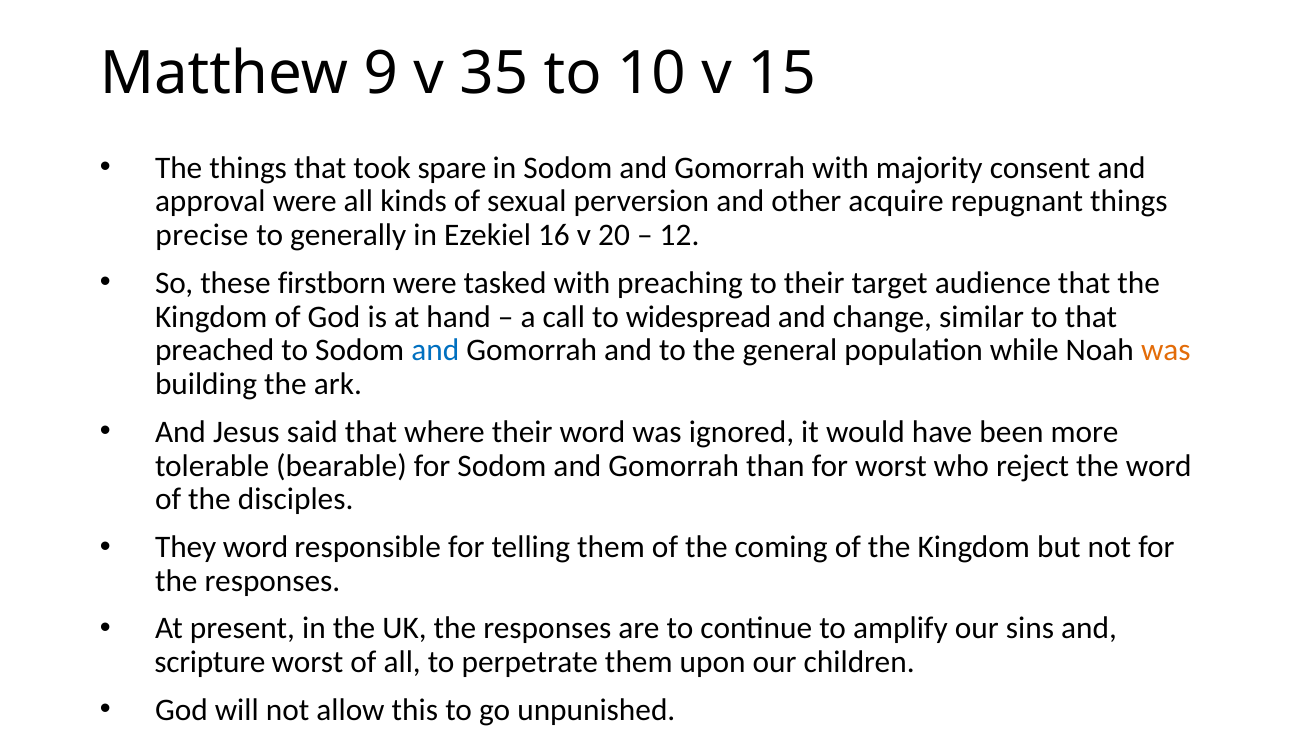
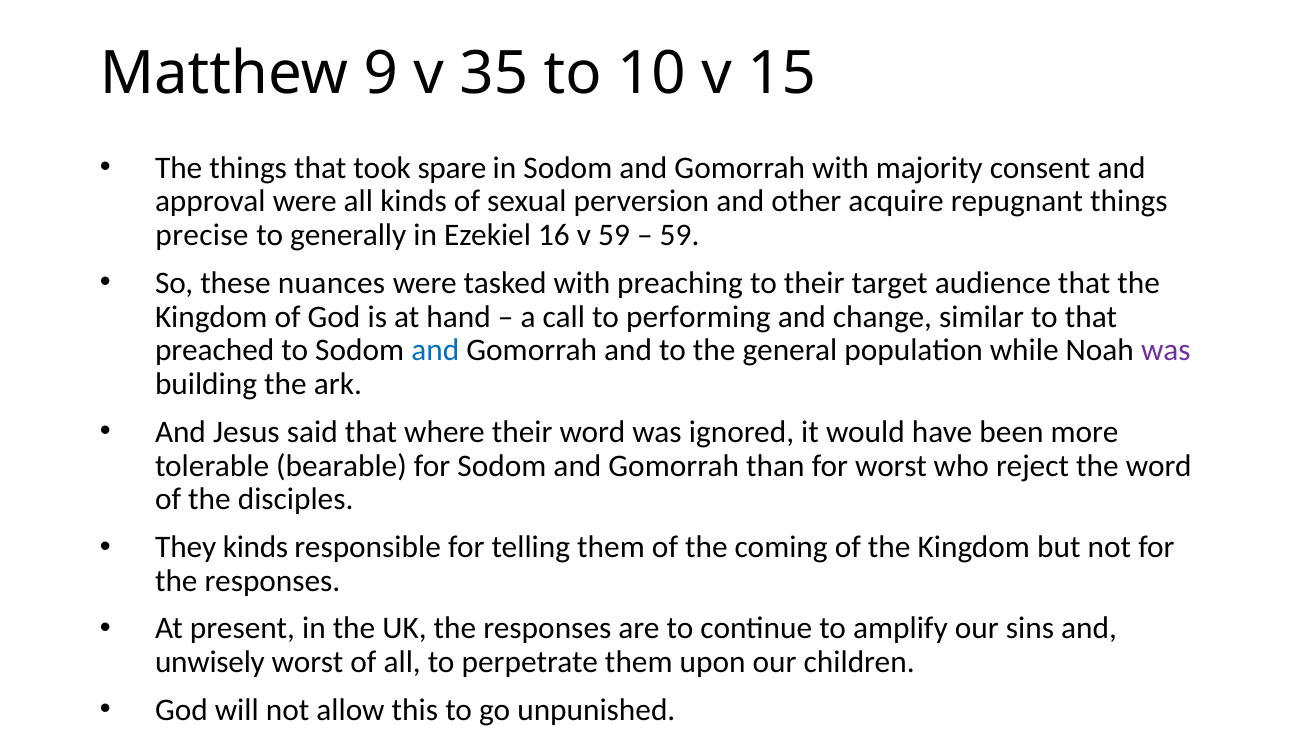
v 20: 20 -> 59 (614, 236)
12: 12 -> 59 (680, 236)
firstborn: firstborn -> nuances (332, 283)
widespread: widespread -> performing (698, 317)
was colour: orange -> purple (1166, 351)
They word: word -> kinds (256, 547)
scripture: scripture -> unwisely (210, 663)
